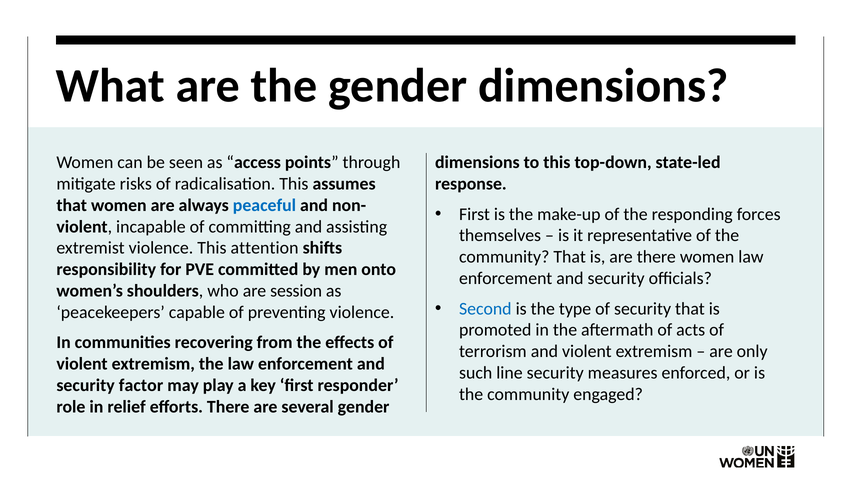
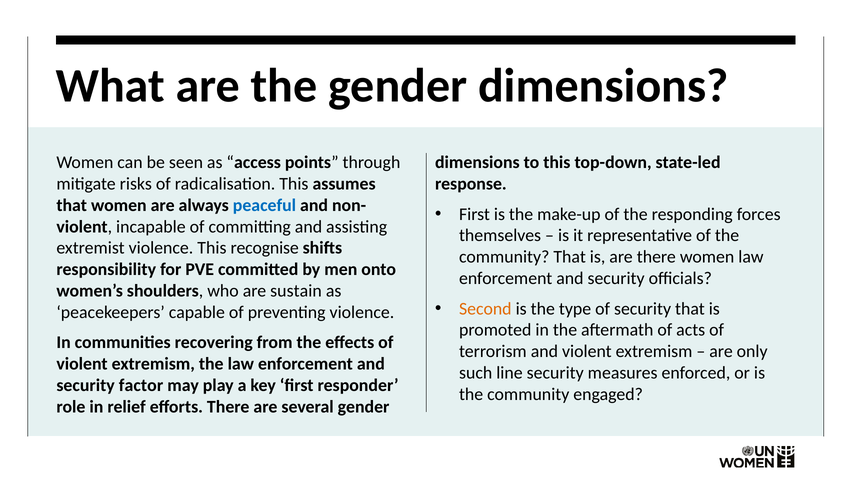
attention: attention -> recognise (265, 248)
session: session -> sustain (296, 290)
Second colour: blue -> orange (485, 308)
